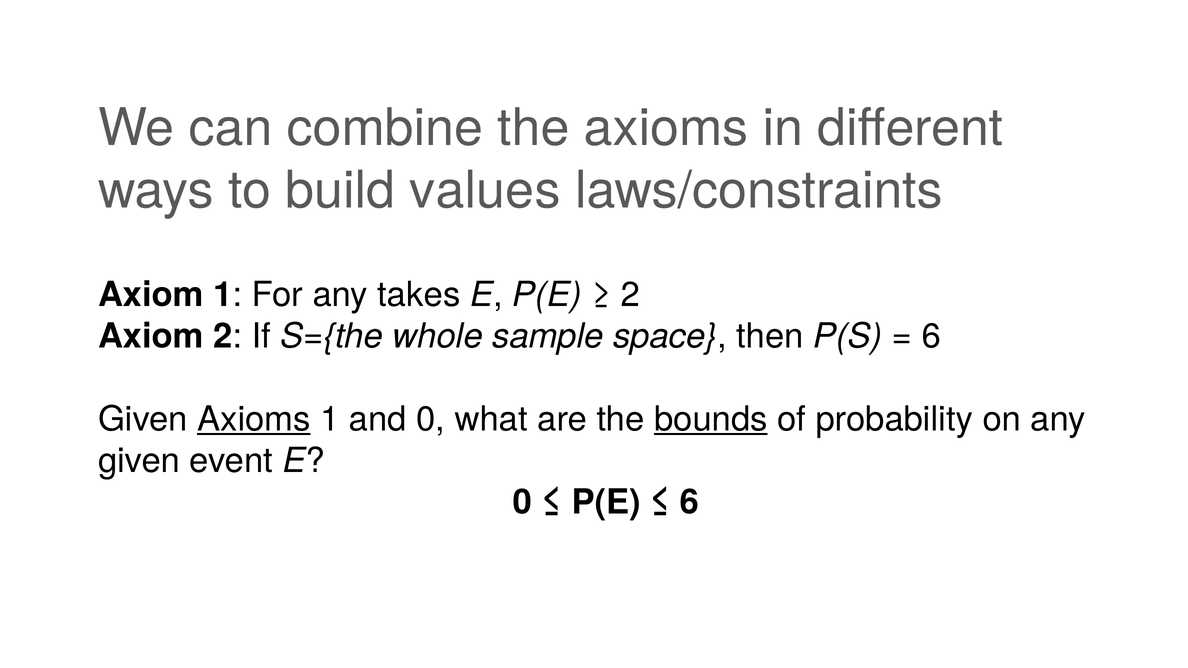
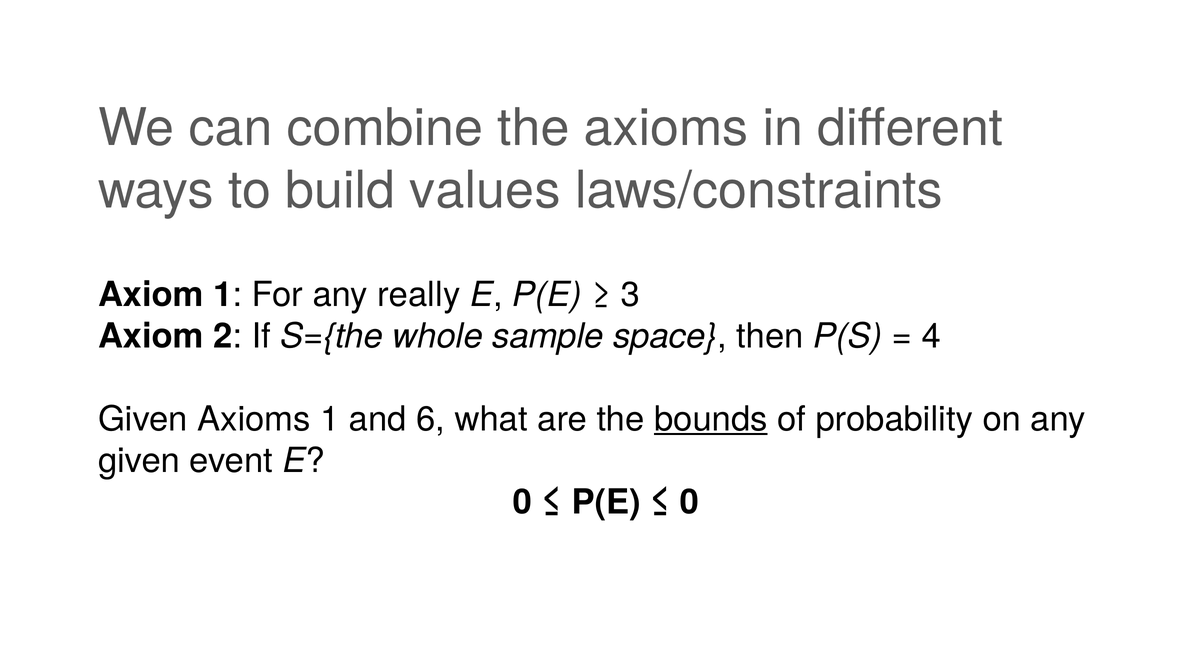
takes: takes -> really (419, 295)
2: 2 -> 3 (631, 295)
6: 6 -> 4 (931, 336)
Axioms underline: present -> none (254, 419)
and 0: 0 -> 6 (431, 419)
6: 6 -> 0 (690, 502)
